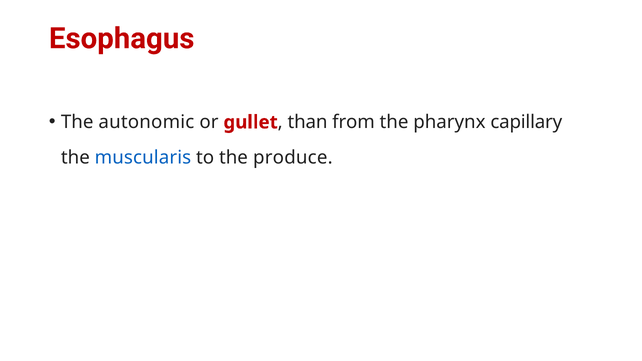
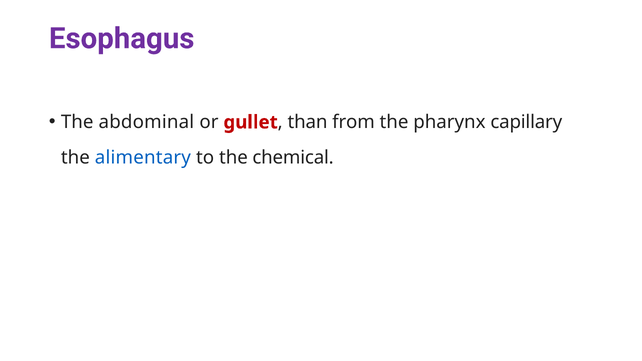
Esophagus colour: red -> purple (122, 39)
autonomic: autonomic -> abdominal (146, 122)
muscularis: muscularis -> alimentary (143, 158)
produce: produce -> chemical (293, 158)
